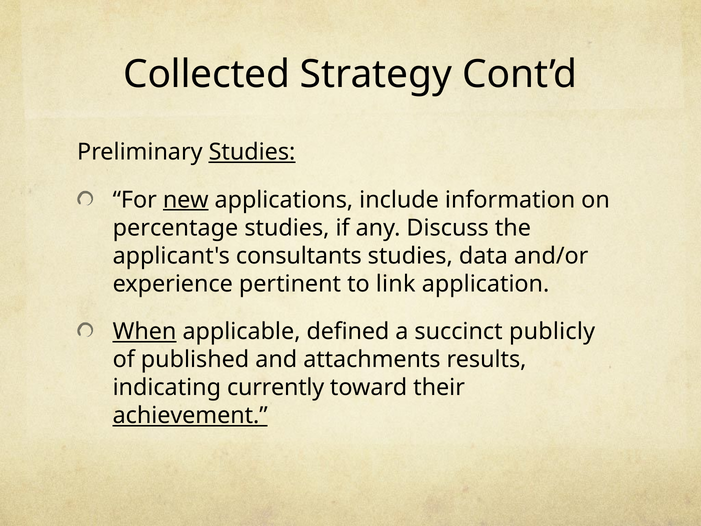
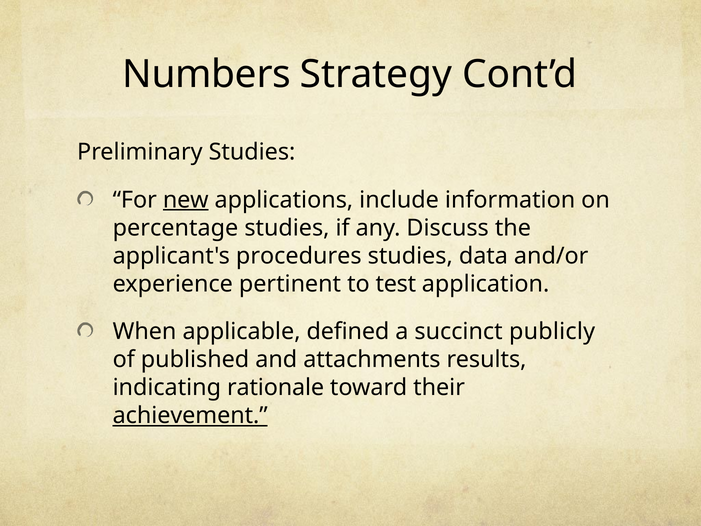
Collected: Collected -> Numbers (207, 75)
Studies underline: present -> none (252, 152)
consultants: consultants -> procedures (299, 256)
link: link -> test (396, 284)
When underline: present -> none (145, 331)
currently: currently -> rationale (276, 387)
